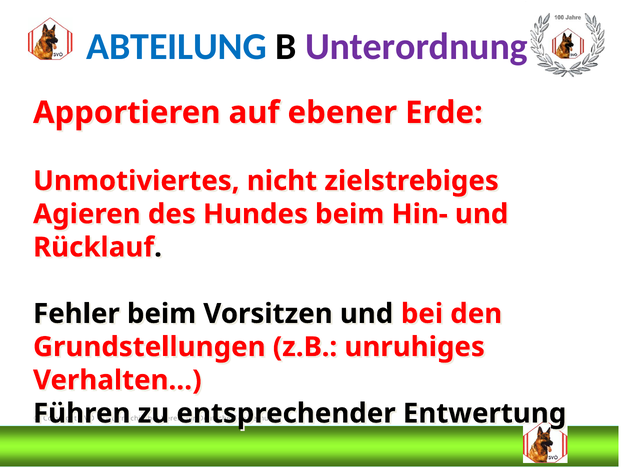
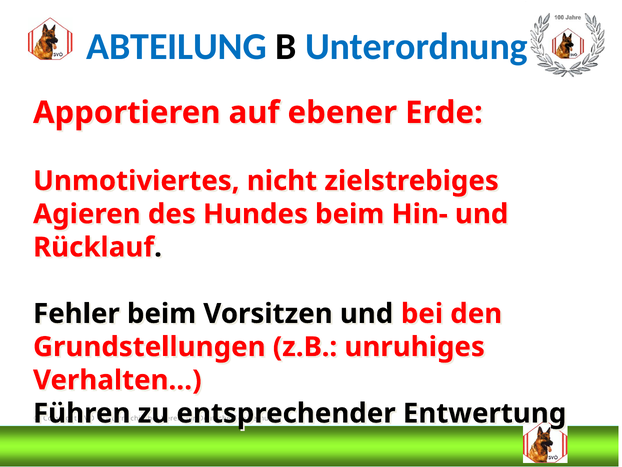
Unterordnung colour: purple -> blue (416, 46)
